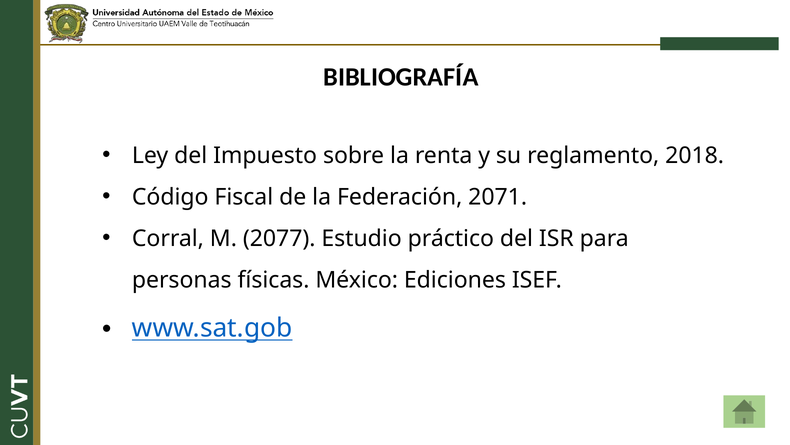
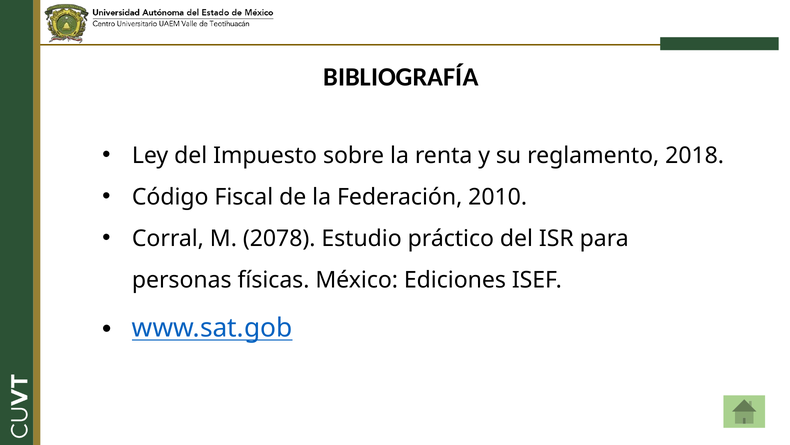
2071: 2071 -> 2010 (498, 197)
2077: 2077 -> 2078 (279, 238)
